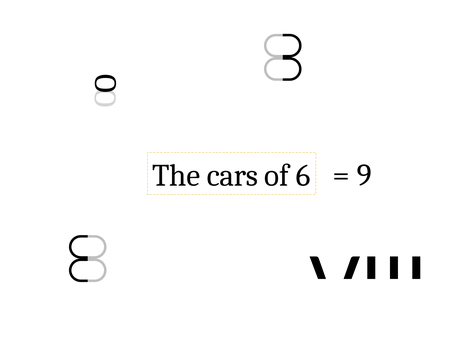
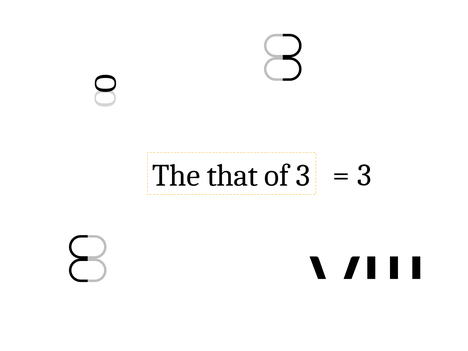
9: 9 -> 3 (364, 175)
cars: cars -> that (232, 176)
of 6: 6 -> 3 (303, 176)
